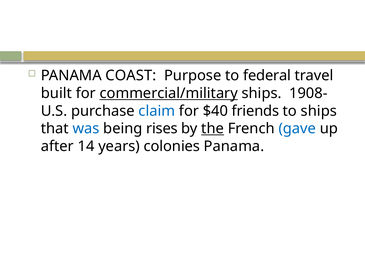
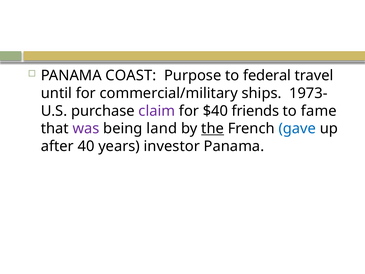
built: built -> until (56, 93)
commercial/military underline: present -> none (169, 93)
1908-: 1908- -> 1973- (308, 93)
claim colour: blue -> purple (157, 111)
to ships: ships -> fame (319, 111)
was colour: blue -> purple (86, 128)
rises: rises -> land (162, 128)
14: 14 -> 40 (86, 146)
colonies: colonies -> investor (172, 146)
